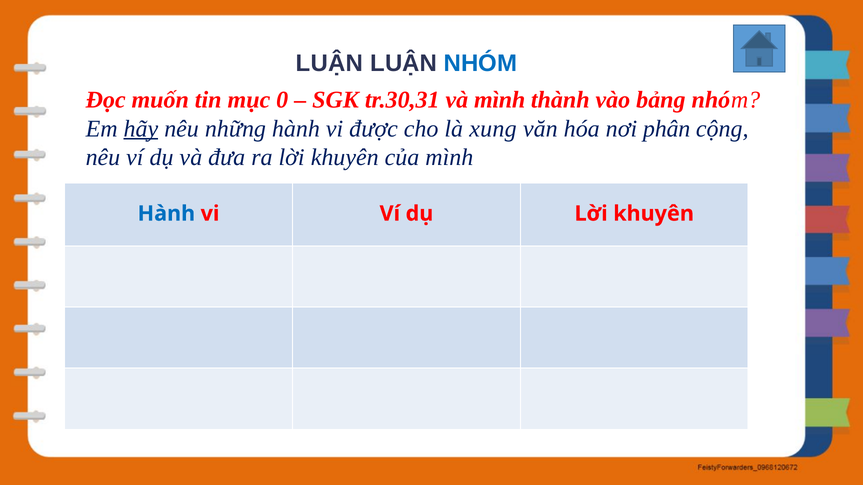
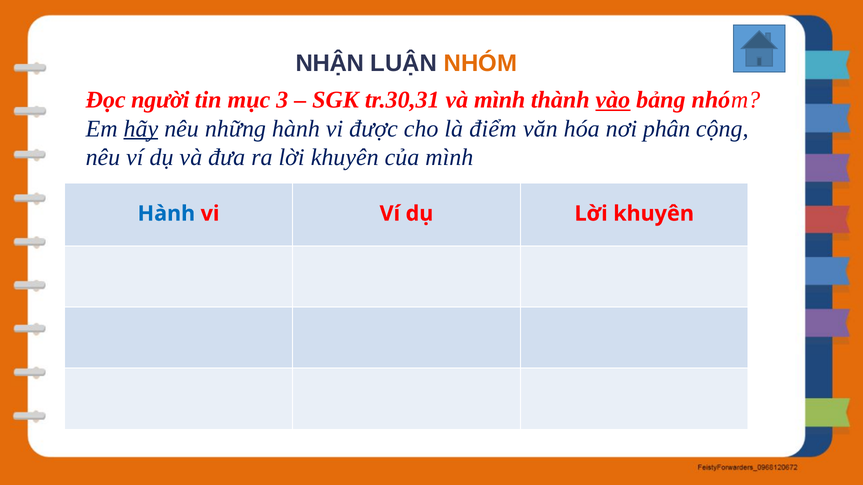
LUẬN: LUẬN -> NHẬN (330, 64)
NHÓM colour: blue -> orange (480, 64)
muốn: muốn -> người (160, 100)
0: 0 -> 3 (282, 100)
vào underline: none -> present (613, 100)
xung: xung -> điểm (493, 129)
